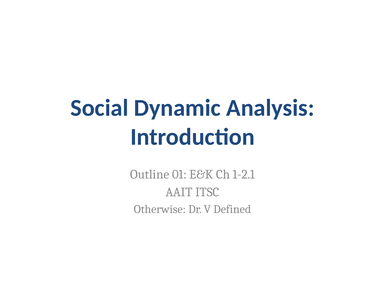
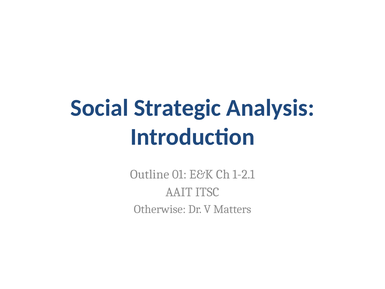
Dynamic: Dynamic -> Strategic (177, 108)
Defined: Defined -> Matters (232, 209)
